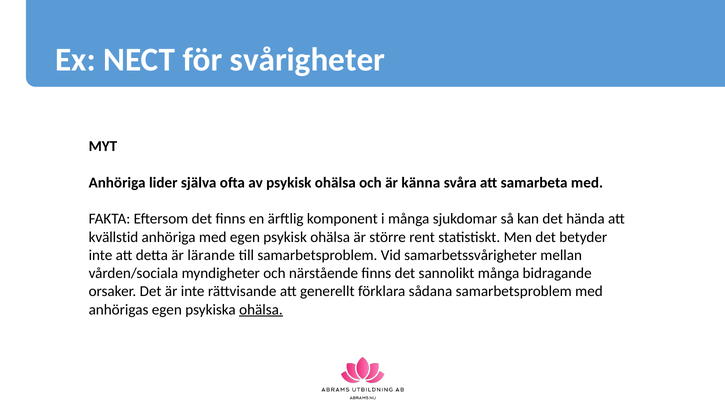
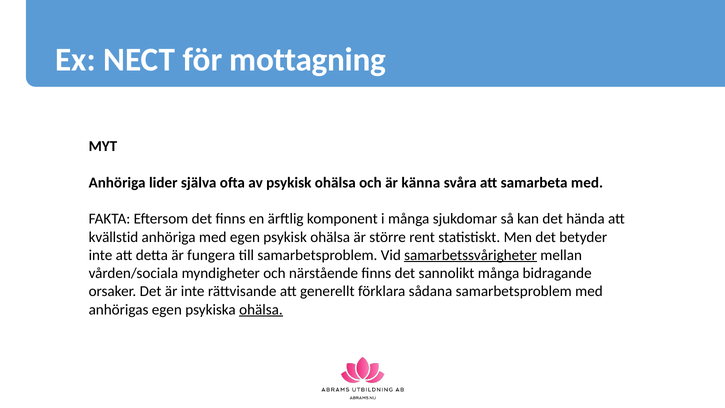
svårigheter: svårigheter -> mottagning (308, 60)
lärande: lärande -> fungera (211, 255)
samarbetssvårigheter underline: none -> present (471, 255)
